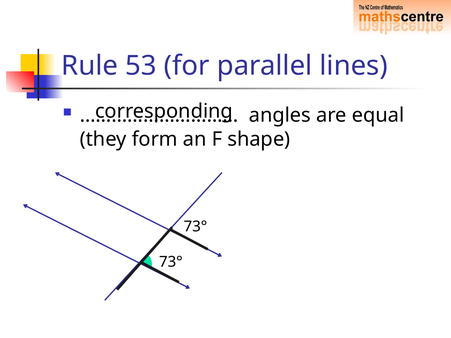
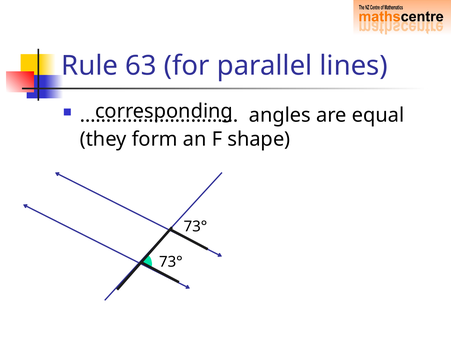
53: 53 -> 63 (141, 66)
